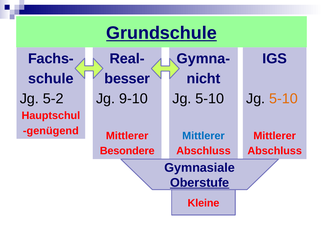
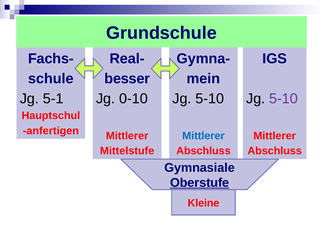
Grundschule underline: present -> none (161, 33)
nicht: nicht -> mein (203, 79)
5-2: 5-2 -> 5-1 (53, 99)
9-10: 9-10 -> 0-10 (134, 99)
5-10 colour: orange -> purple (284, 99)
genügend: genügend -> anfertigen (51, 131)
Besondere: Besondere -> Mittelstufe (127, 151)
